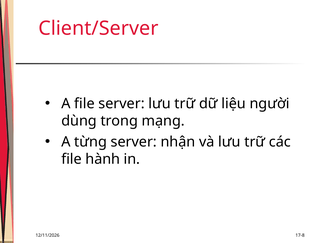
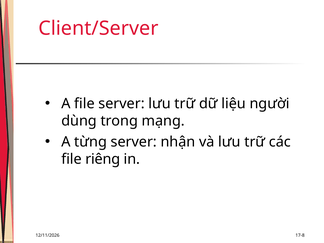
hành: hành -> riêng (103, 159)
